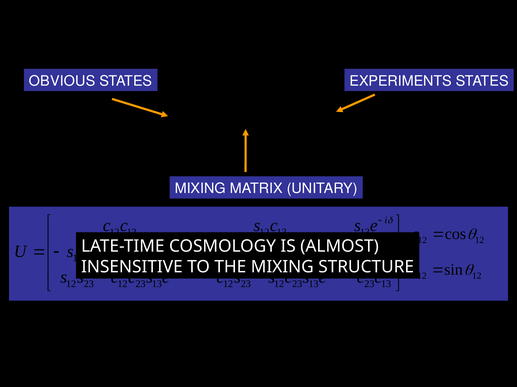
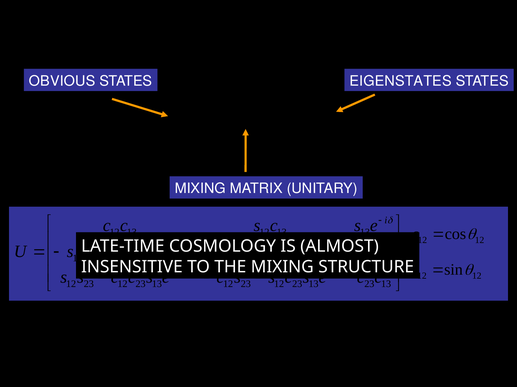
EXPERIMENTS: EXPERIMENTS -> EIGENSTATES (401, 81)
